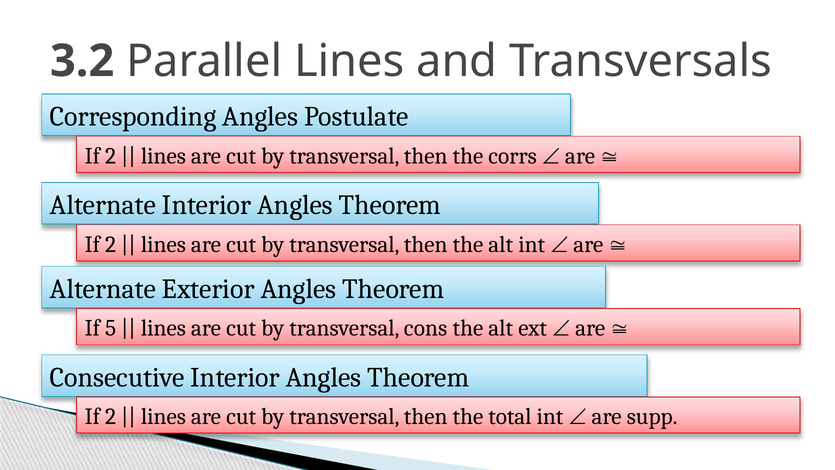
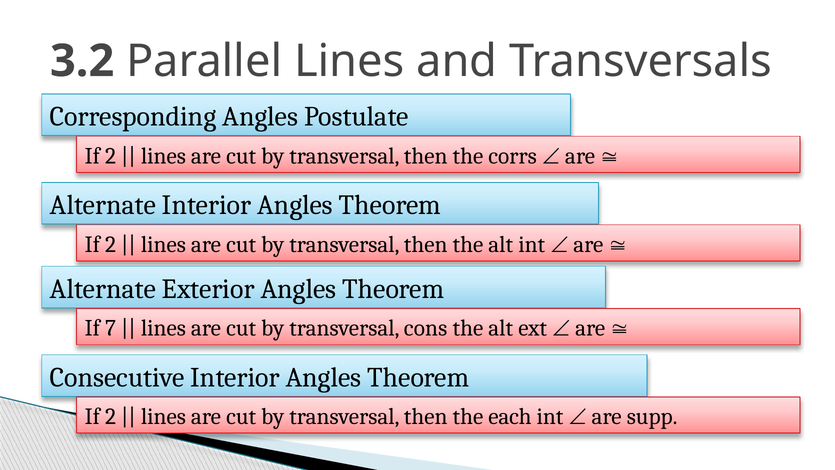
5: 5 -> 7 (111, 328)
total: total -> each (510, 417)
